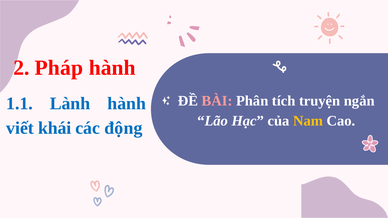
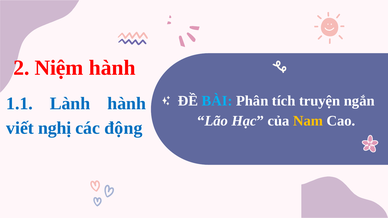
Pháp: Pháp -> Niệm (59, 68)
BÀI colour: pink -> light blue (217, 101)
khái: khái -> nghị (55, 128)
